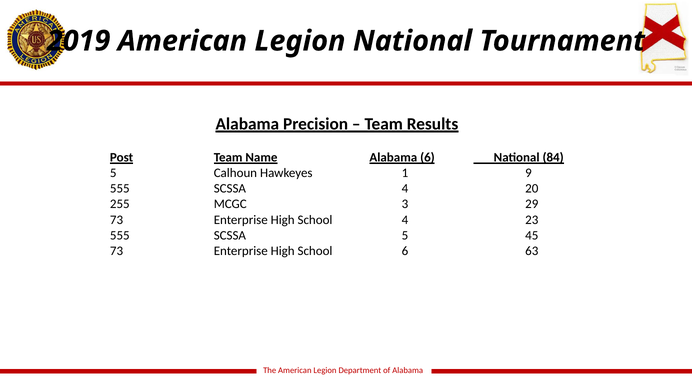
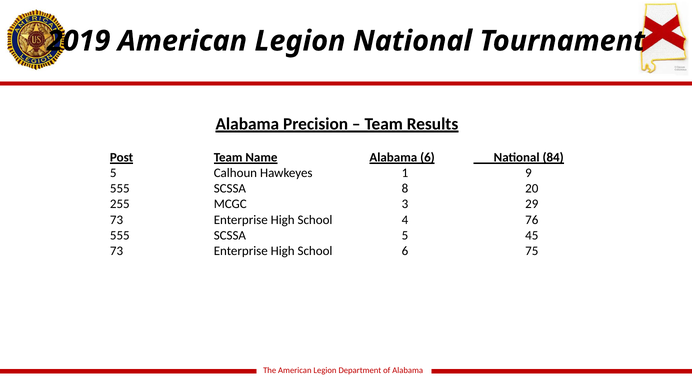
SCSSA 4: 4 -> 8 (405, 189)
23: 23 -> 76 (532, 220)
63: 63 -> 75 (532, 251)
